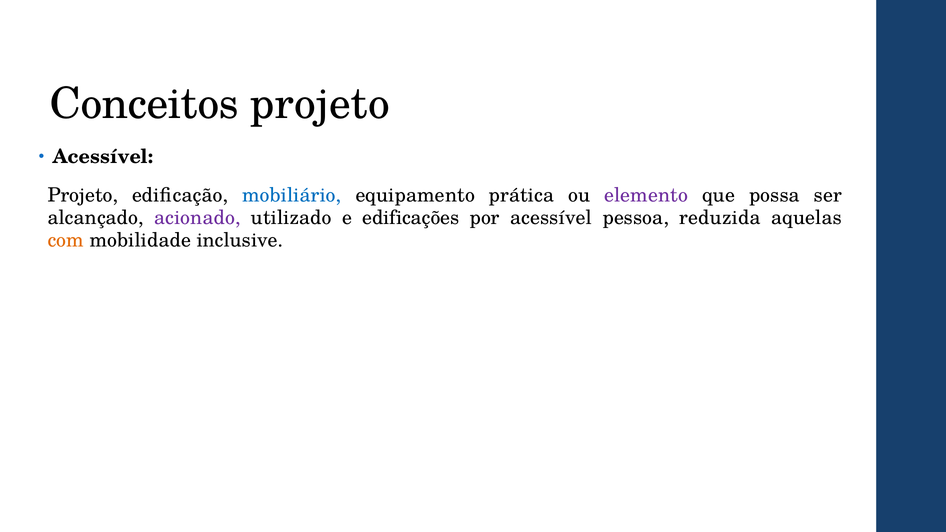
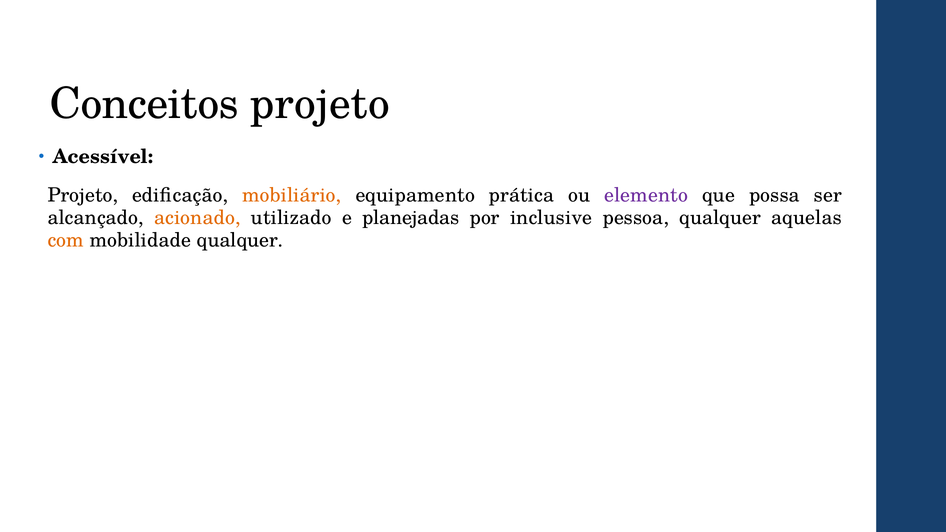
mobiliário colour: blue -> orange (292, 195)
acionado colour: purple -> orange (197, 218)
edificações: edificações -> planejadas (411, 218)
por acessível: acessível -> inclusive (551, 218)
pessoa reduzida: reduzida -> qualquer (720, 218)
mobilidade inclusive: inclusive -> qualquer (240, 240)
